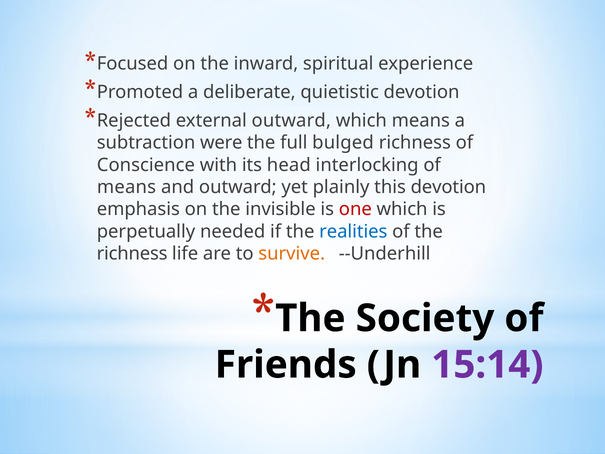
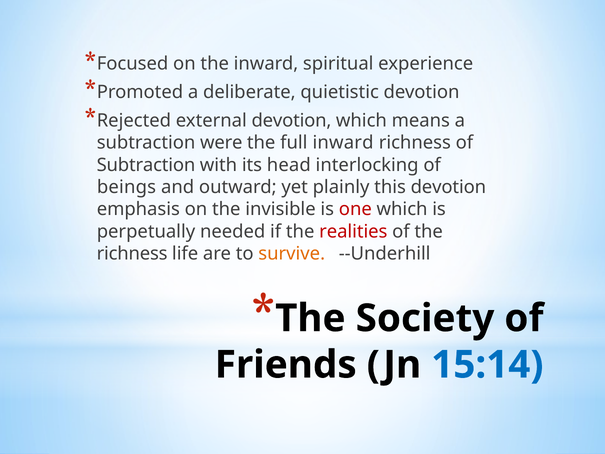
external outward: outward -> devotion (291, 121)
full bulged: bulged -> inward (343, 143)
Conscience: Conscience -> Subtraction (146, 165)
means: means -> beings (126, 187)
realities colour: blue -> red (353, 231)
15:14 colour: purple -> blue (487, 365)
